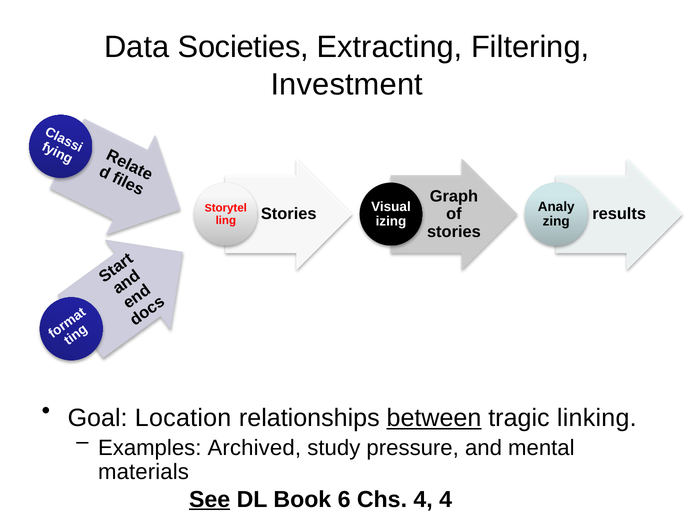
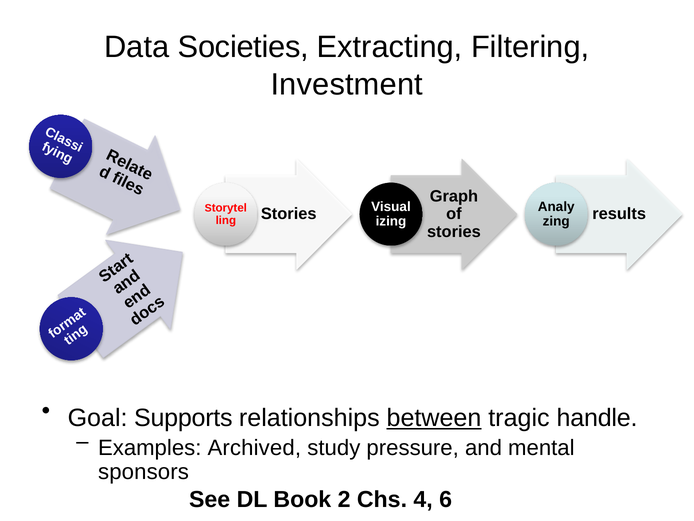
Location: Location -> Supports (183, 417)
linking: linking -> handle (597, 417)
materials: materials -> sponsors (143, 471)
See underline: present -> none (210, 499)
6: 6 -> 2 (344, 499)
4 4: 4 -> 6 (446, 499)
